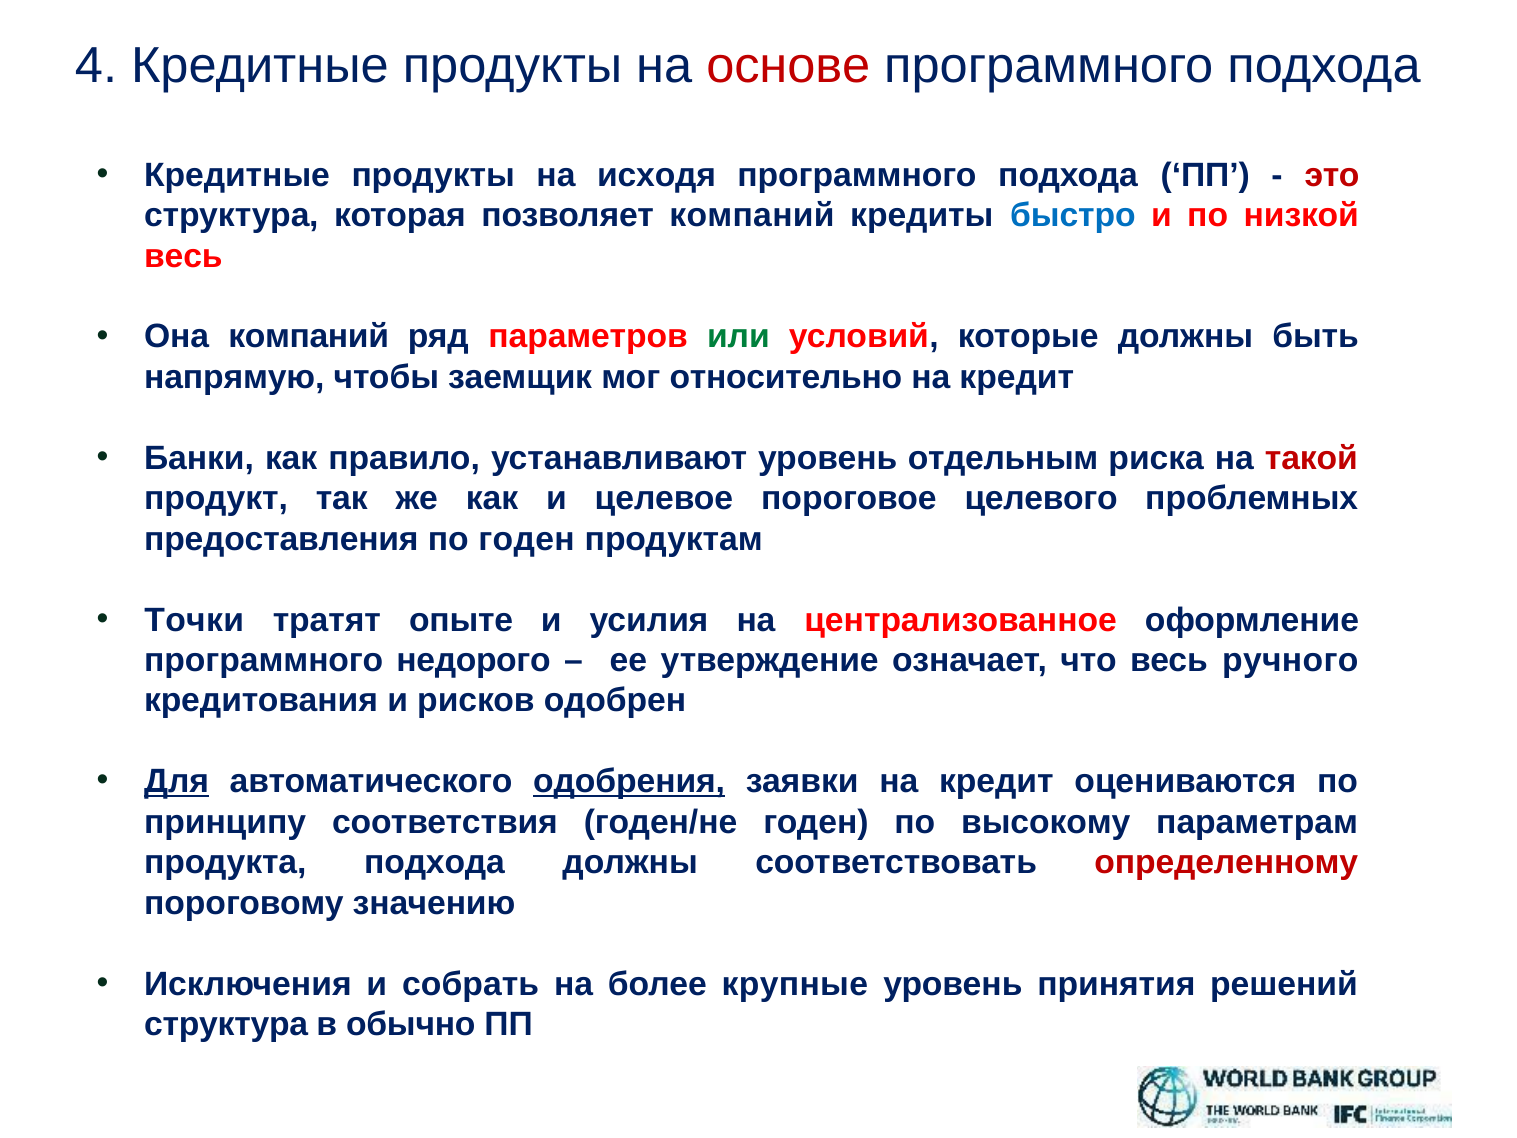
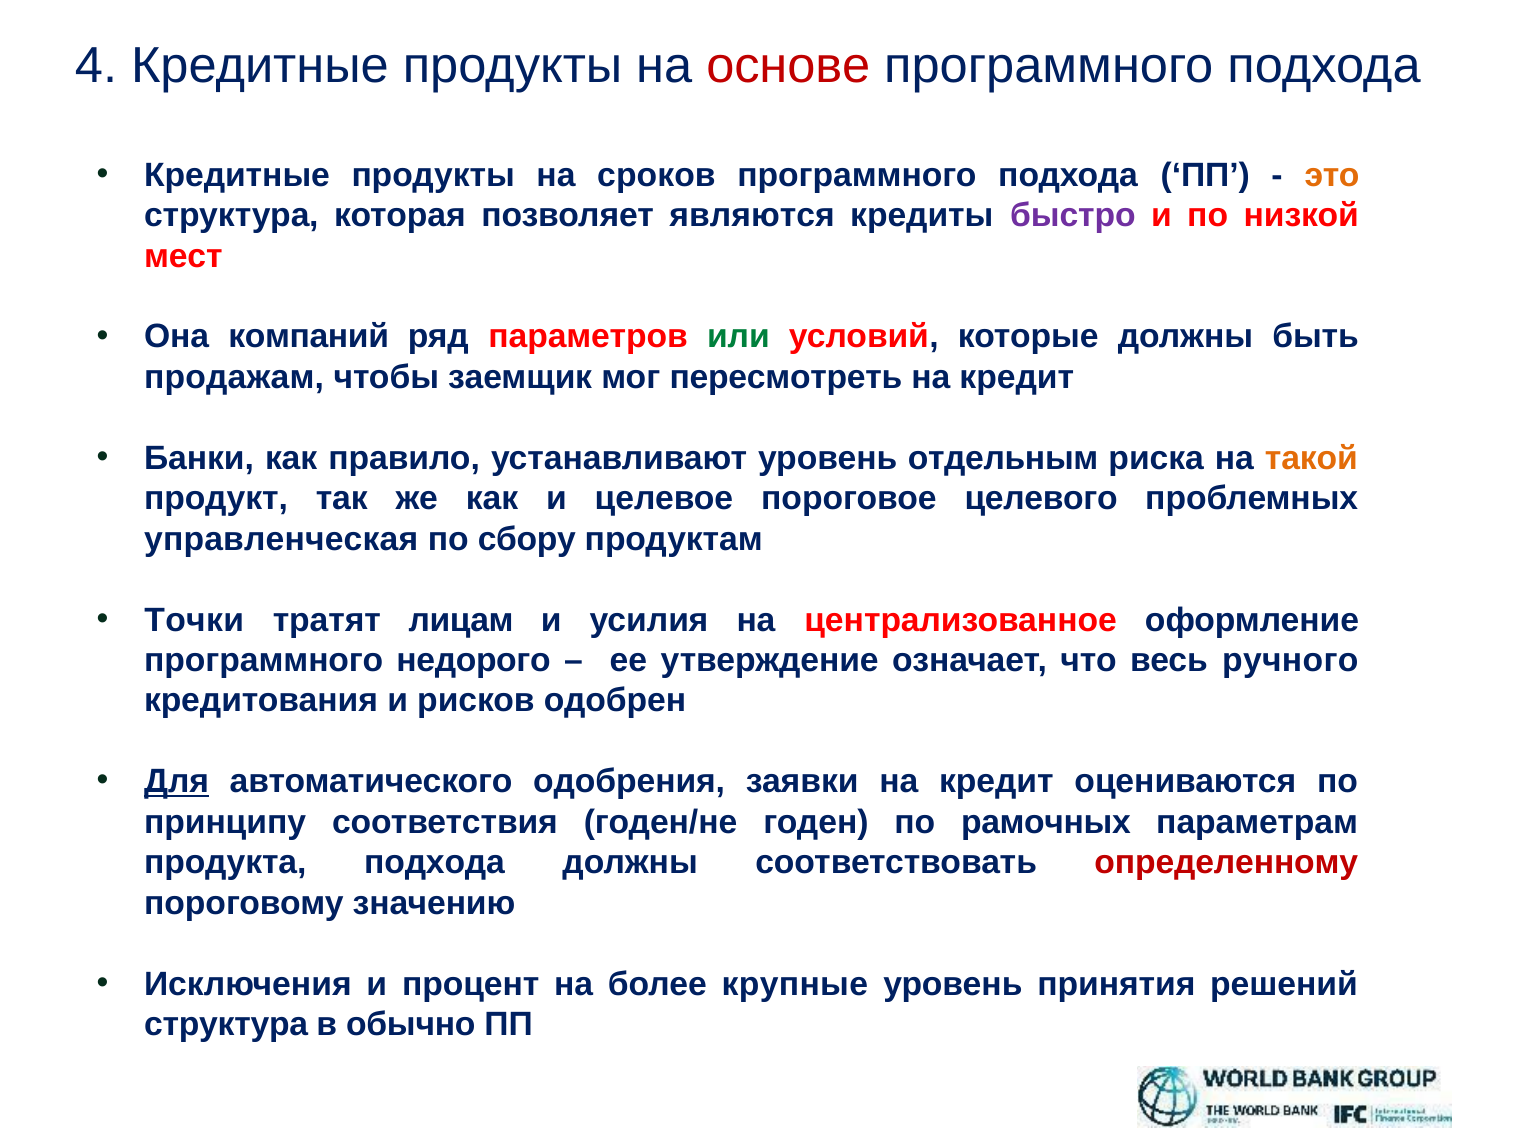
исходя: исходя -> сроков (656, 175)
это colour: red -> orange (1332, 175)
позволяет компаний: компаний -> являются (752, 215)
быстро colour: blue -> purple (1073, 215)
весь: весь -> мест (183, 256)
напрямую: напрямую -> продажам (234, 377)
относительно: относительно -> пересмотреть (786, 377)
такой colour: red -> orange (1311, 458)
предоставления: предоставления -> управленческая (281, 539)
по годен: годен -> сбору (527, 539)
опыте: опыте -> лицам (461, 620)
одобрения underline: present -> none (629, 782)
высокому: высокому -> рамочных (1046, 822)
собрать: собрать -> процент (471, 984)
